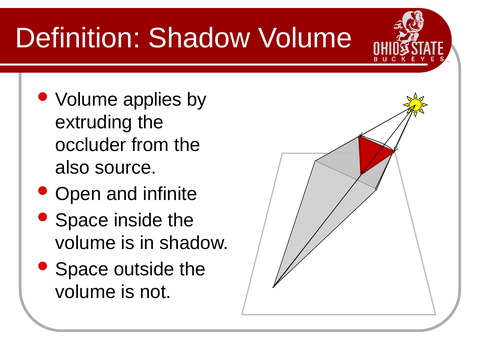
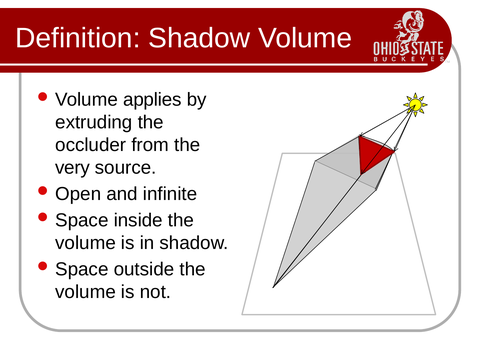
also: also -> very (73, 168)
